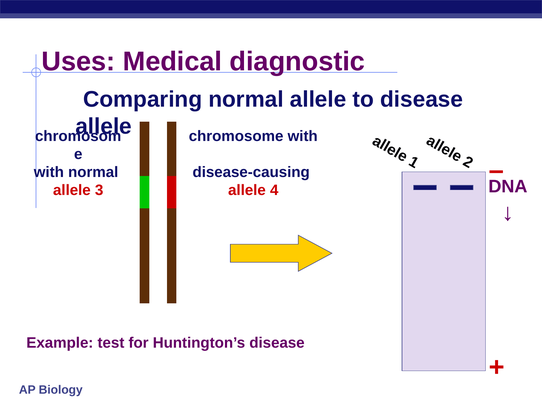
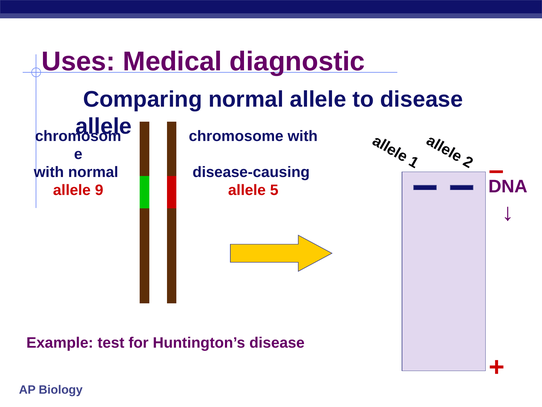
3: 3 -> 9 (99, 190)
4: 4 -> 5 (274, 190)
